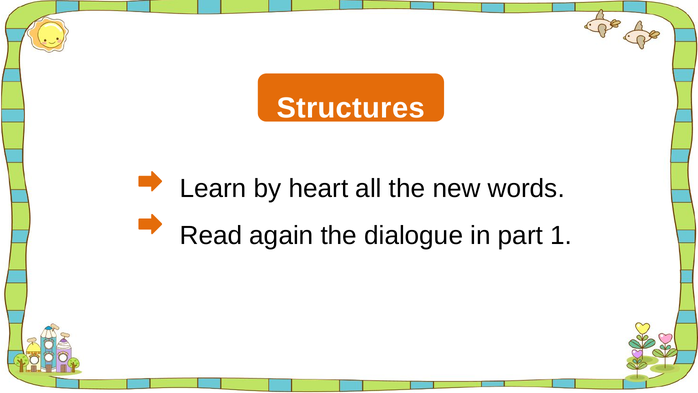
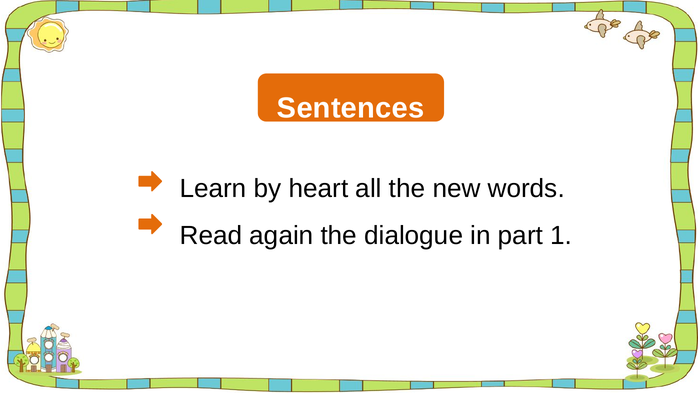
Structures: Structures -> Sentences (351, 108)
